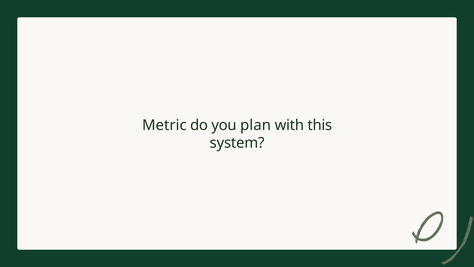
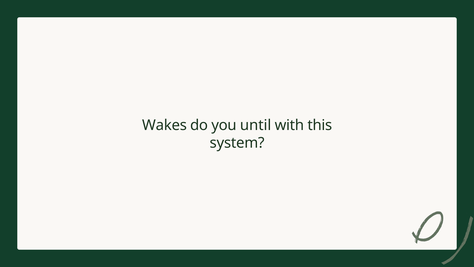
Metric: Metric -> Wakes (164, 125)
plan: plan -> until (256, 125)
